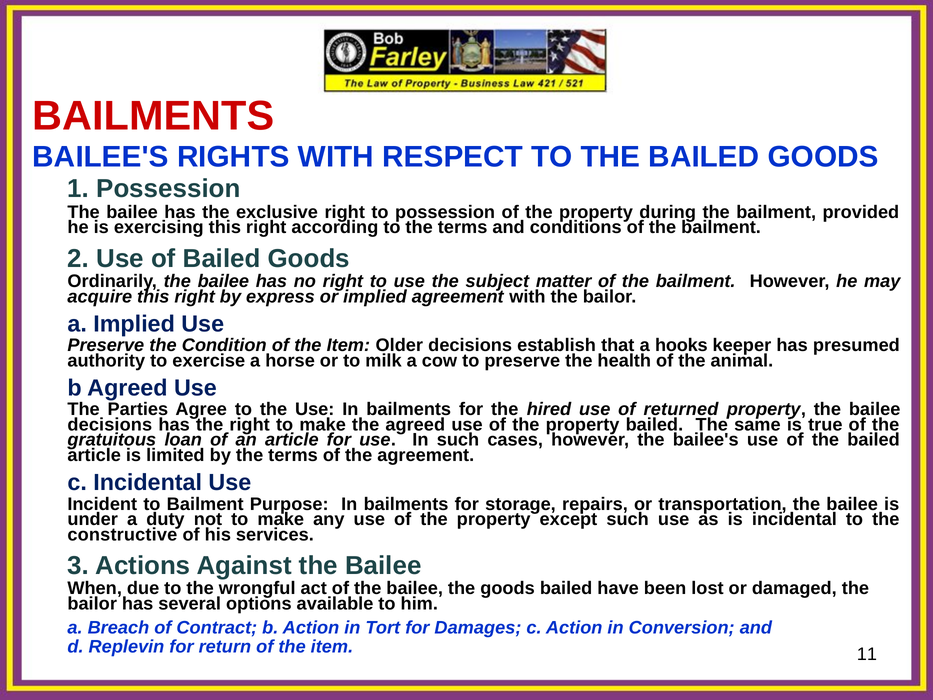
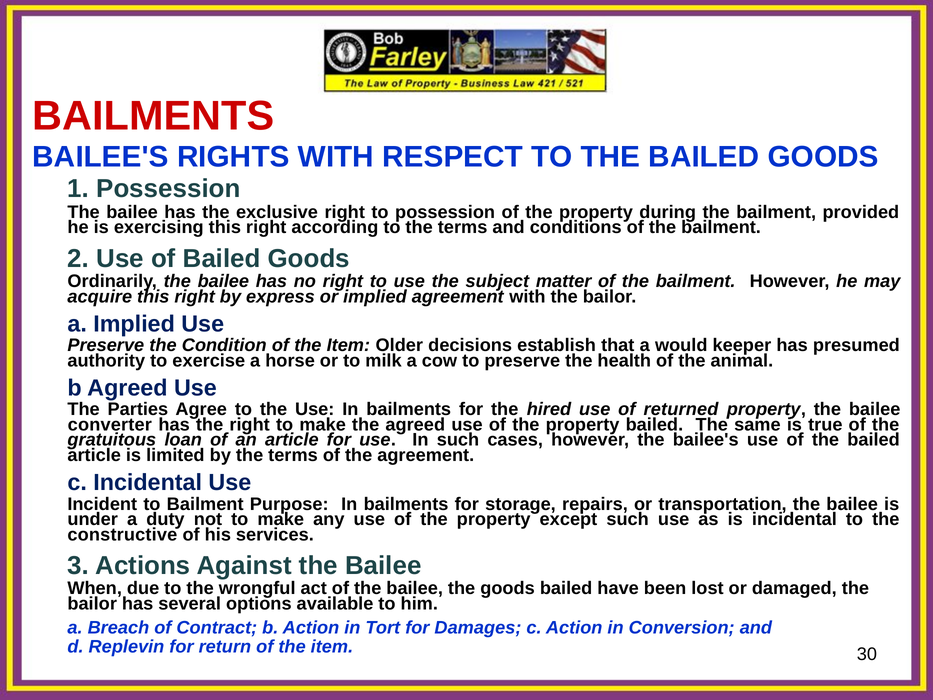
hooks: hooks -> would (681, 345)
decisions: decisions -> converter (110, 425)
11: 11 -> 30 (867, 654)
